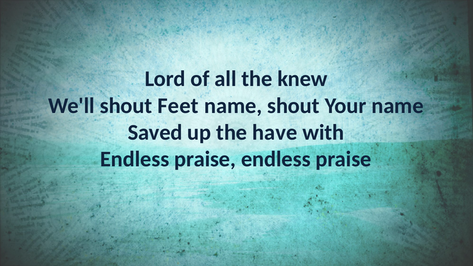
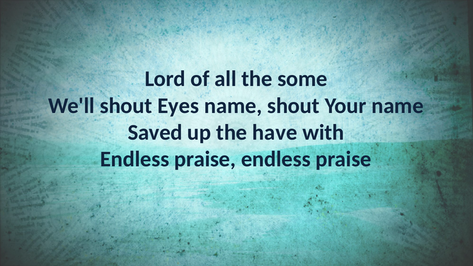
knew: knew -> some (302, 79)
Feet: Feet -> Eyes (178, 106)
